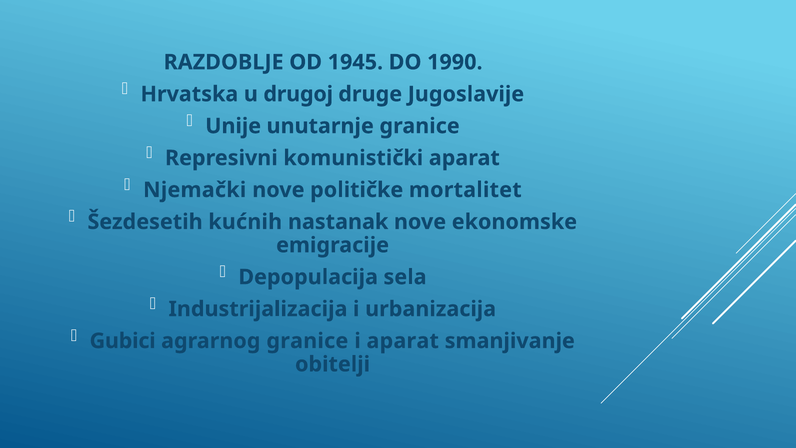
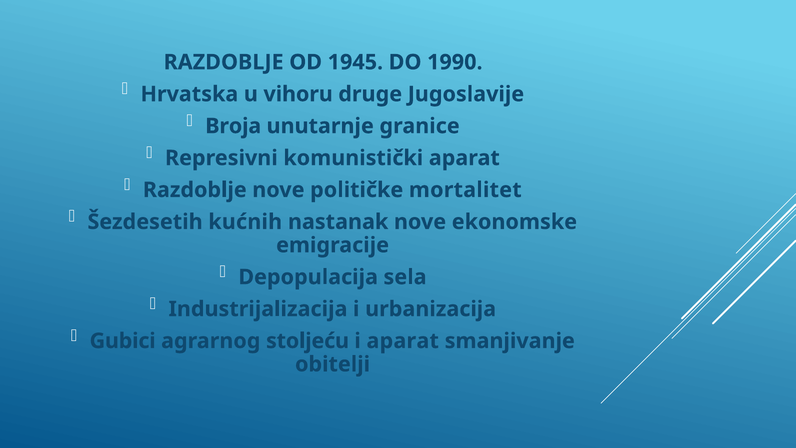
drugoj: drugoj -> vihoru (298, 94)
Unije: Unije -> Broja (233, 126)
Njemački: Njemački -> Razdoblje (195, 190)
agrarnog granice: granice -> stoljeću (308, 341)
